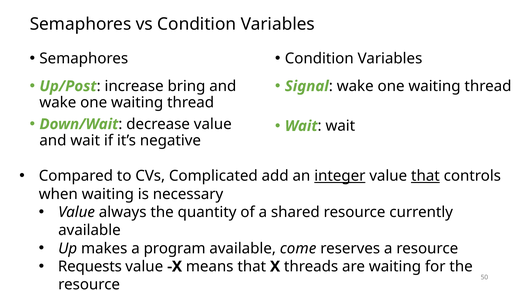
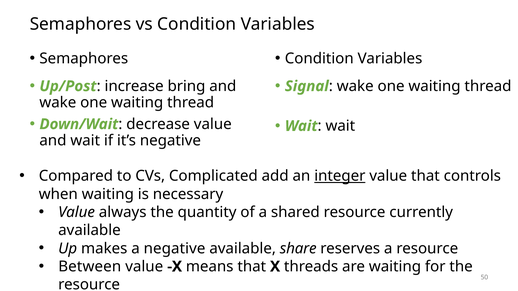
that underline: present -> none (425, 176)
a program: program -> negative (175, 249)
come: come -> share (298, 249)
Requests: Requests -> Between (90, 267)
